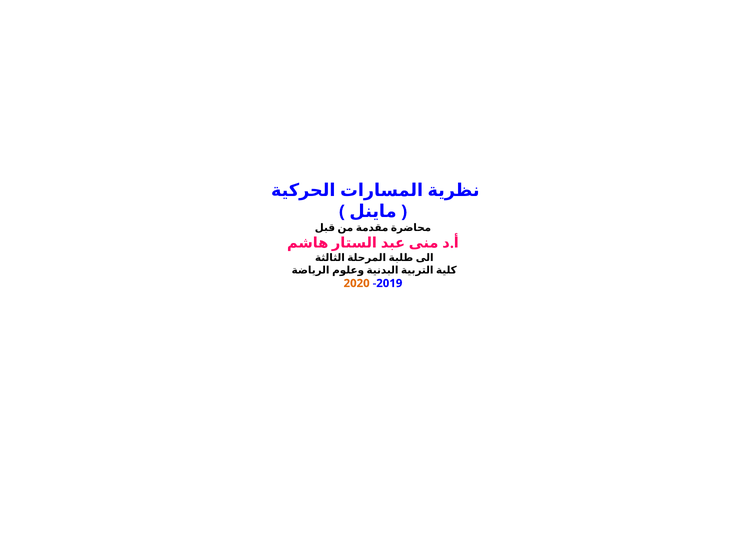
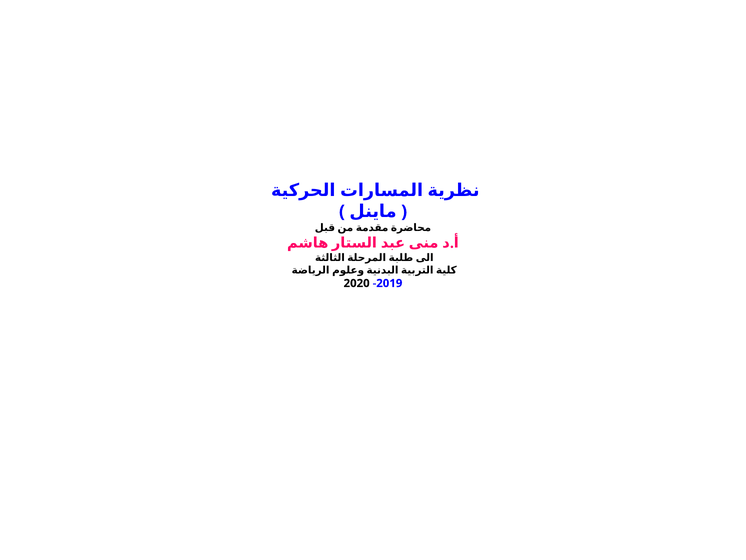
2020 colour: orange -> black (357, 283)
